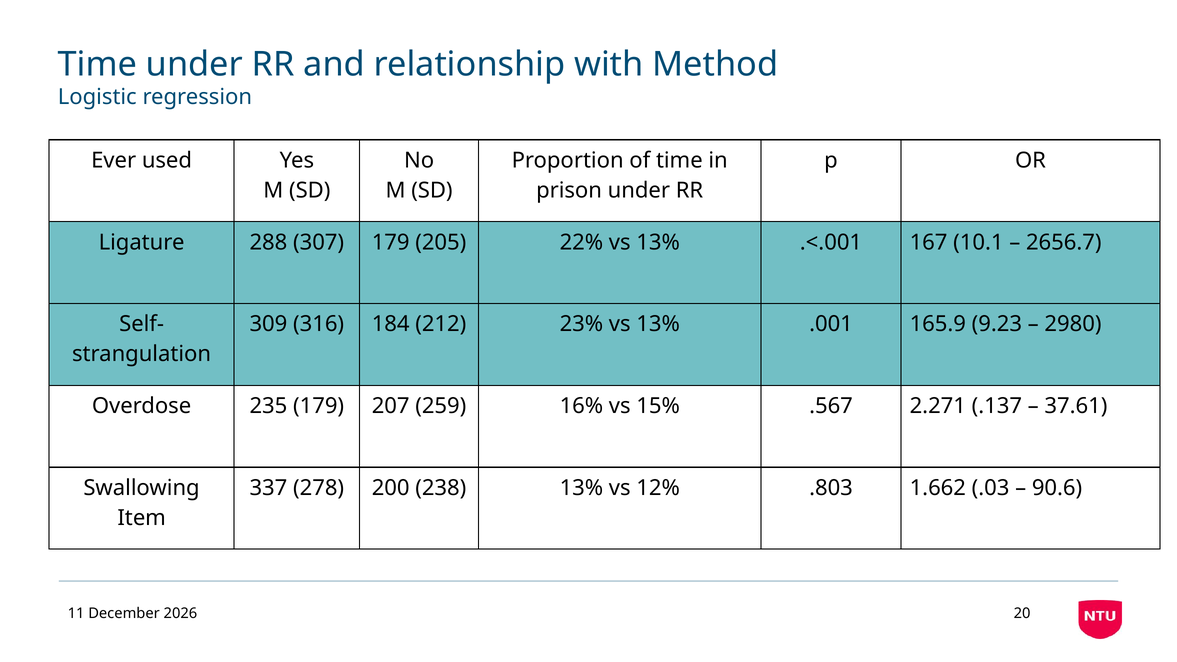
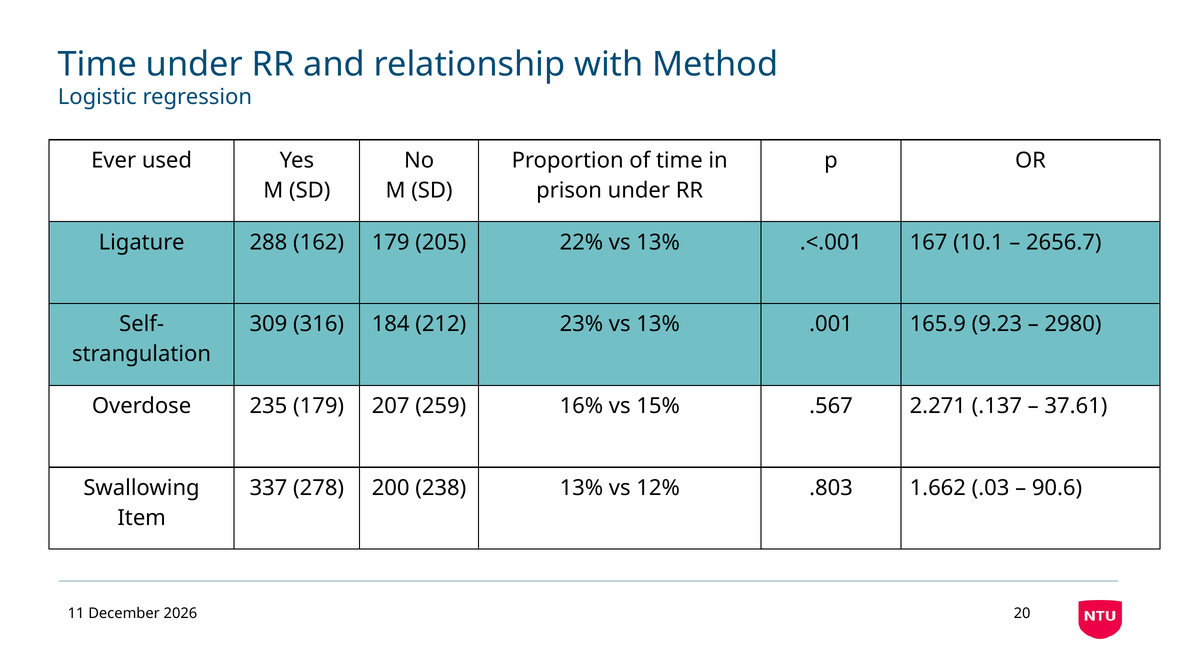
307: 307 -> 162 (319, 242)
